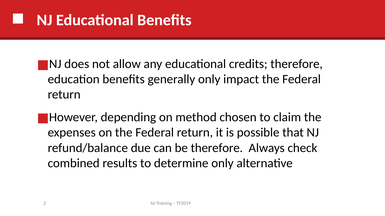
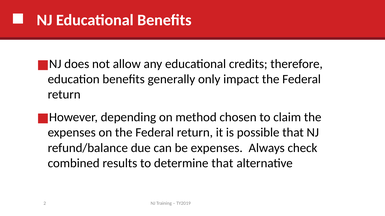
be therefore: therefore -> expenses (217, 148)
determine only: only -> that (222, 164)
